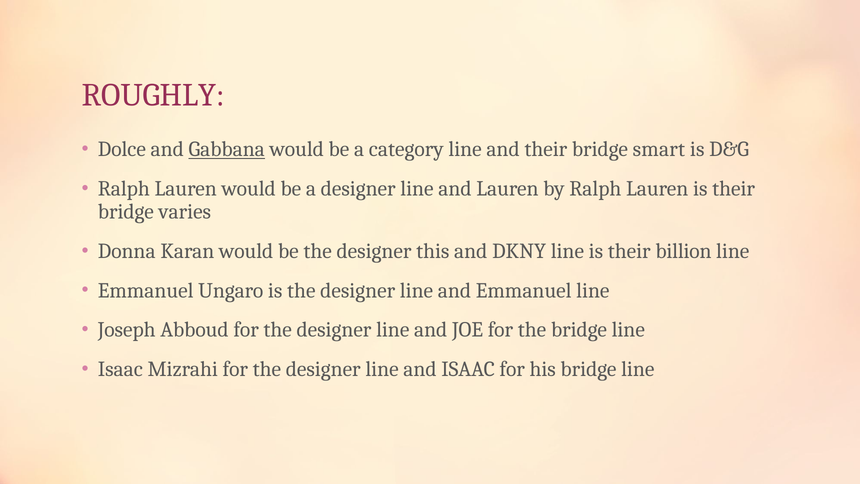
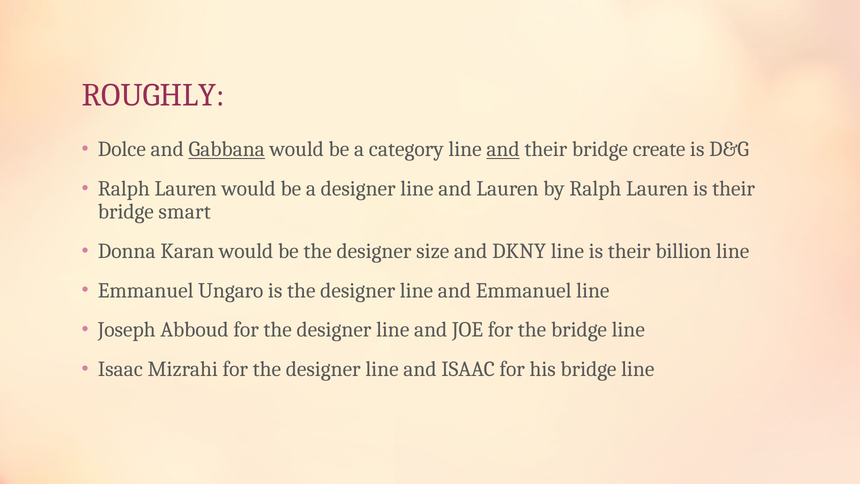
and underline: none -> present (503, 149)
smart: smart -> create (659, 149)
varies: varies -> smart (185, 212)
this: this -> size (433, 251)
